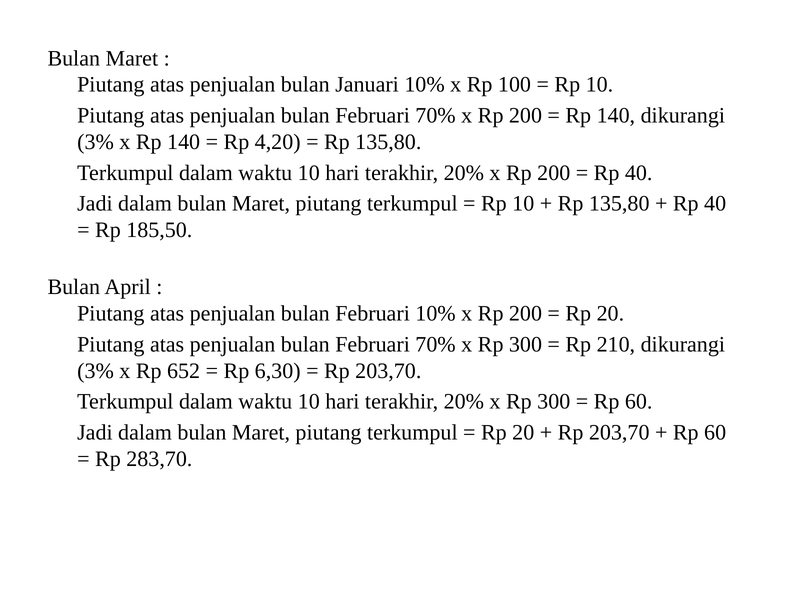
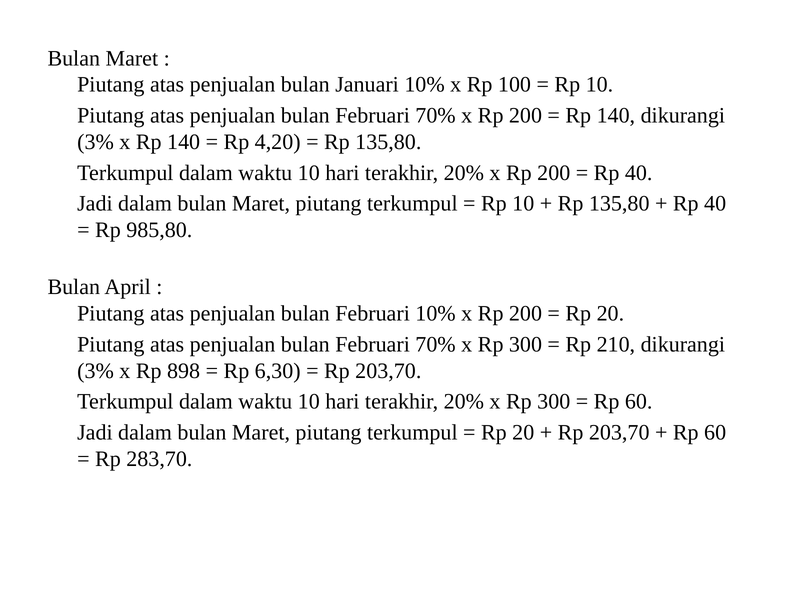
185,50: 185,50 -> 985,80 (159, 230)
652: 652 -> 898 (184, 371)
